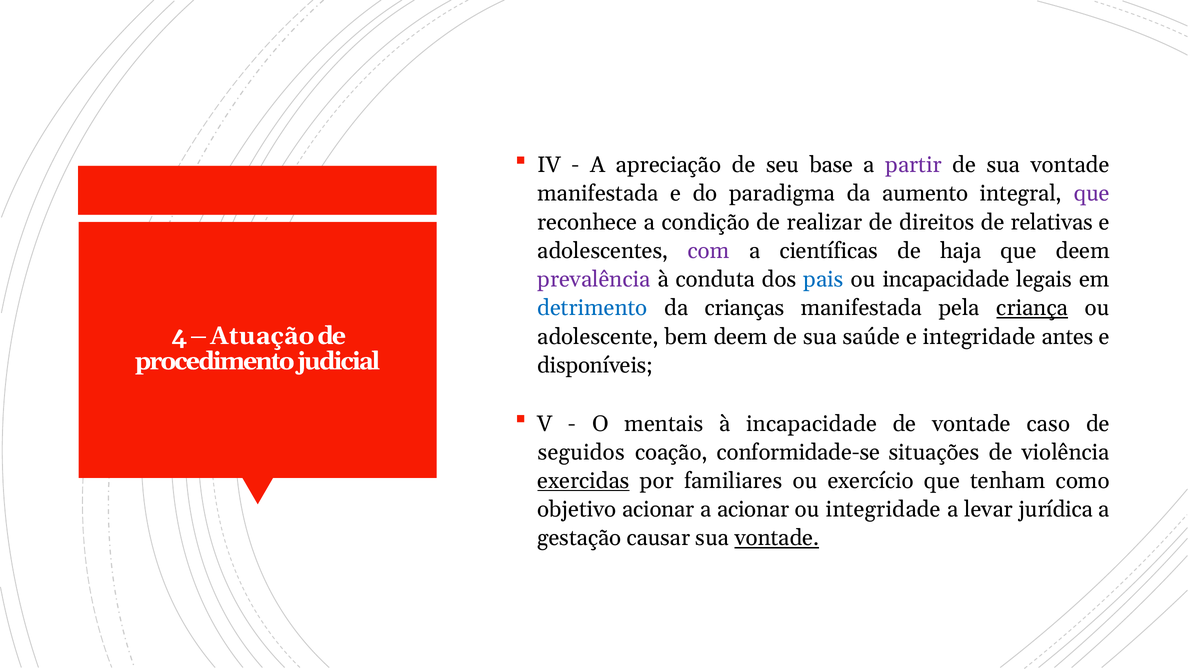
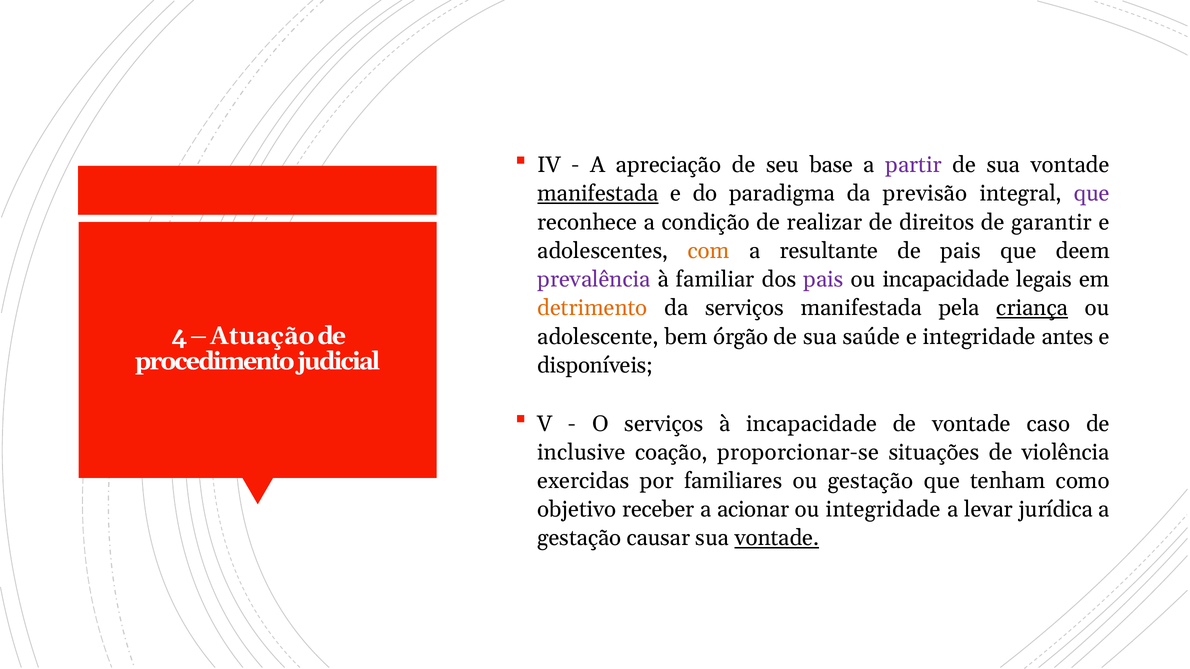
manifestada underline: none -> present (598, 194)
aumento: aumento -> previsão (925, 194)
relativas: relativas -> garantir (1052, 222)
com colour: purple -> orange (709, 251)
científicas: científicas -> resultante (829, 251)
de haja: haja -> pais (961, 251)
conduta: conduta -> familiar (715, 280)
pais colour: blue -> purple (823, 280)
detrimento colour: blue -> orange (592, 308)
da crianças: crianças -> serviços (745, 308)
bem deem: deem -> órgão (741, 337)
O mentais: mentais -> serviços (664, 424)
seguidos: seguidos -> inclusive (581, 453)
conformidade-se: conformidade-se -> proporcionar-se (798, 453)
exercidas underline: present -> none (583, 481)
ou exercício: exercício -> gestação (870, 481)
objetivo acionar: acionar -> receber (658, 510)
